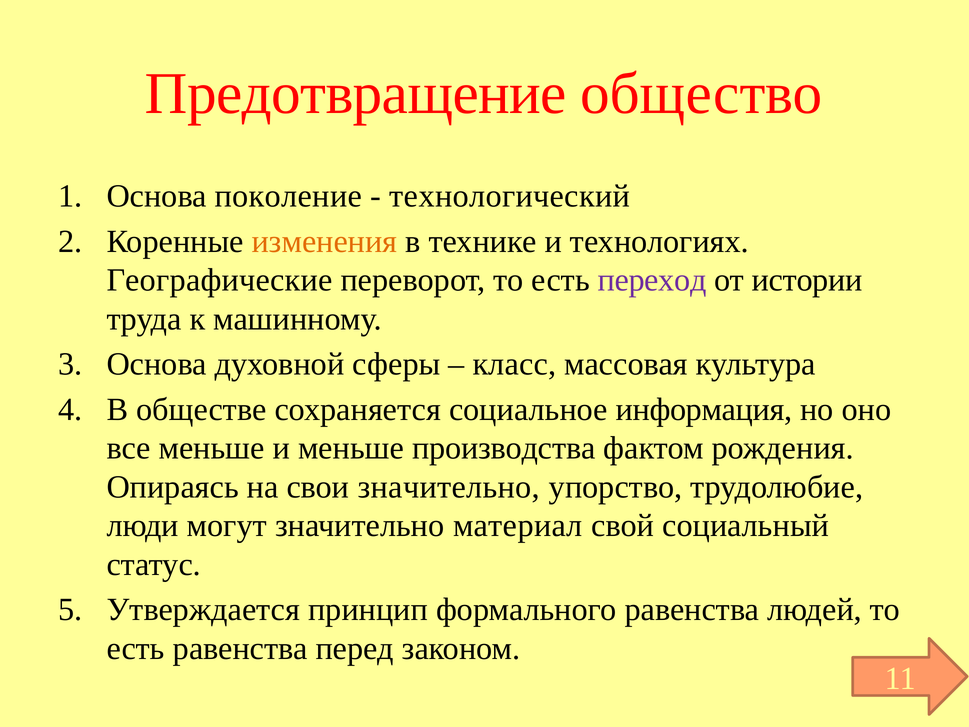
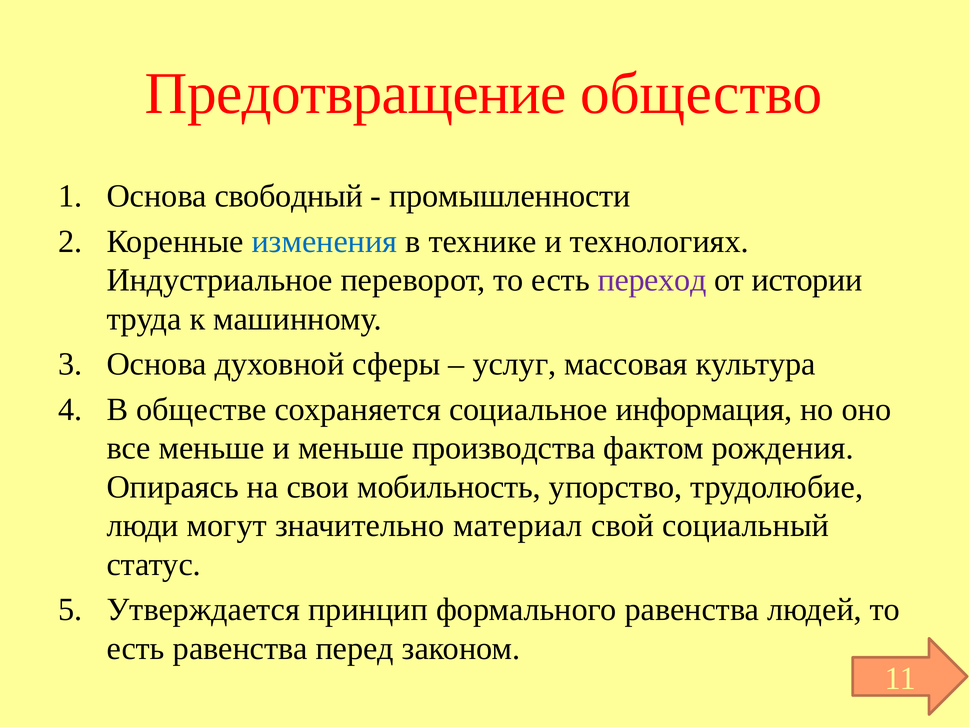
поколение: поколение -> свободный (289, 196)
технологический: технологический -> промышленности (510, 196)
изменения colour: orange -> blue (324, 241)
Географические: Географические -> Индустриальное (220, 280)
класс: класс -> услуг (514, 364)
свои значительно: значительно -> мобильность (449, 487)
